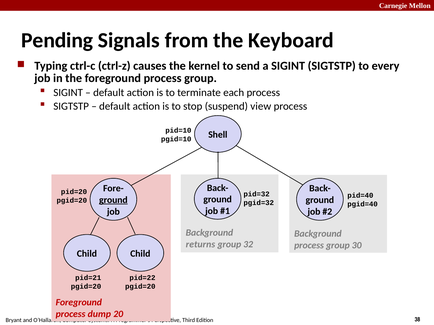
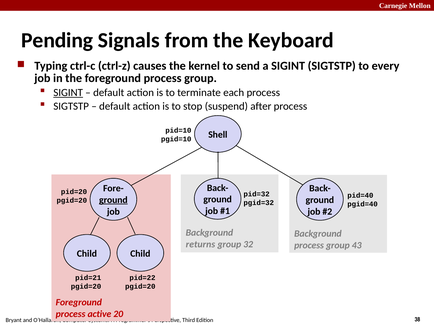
SIGINT underline: none -> present (68, 93)
view: view -> after (261, 107)
30: 30 -> 43 (357, 246)
dump: dump -> active (99, 314)
